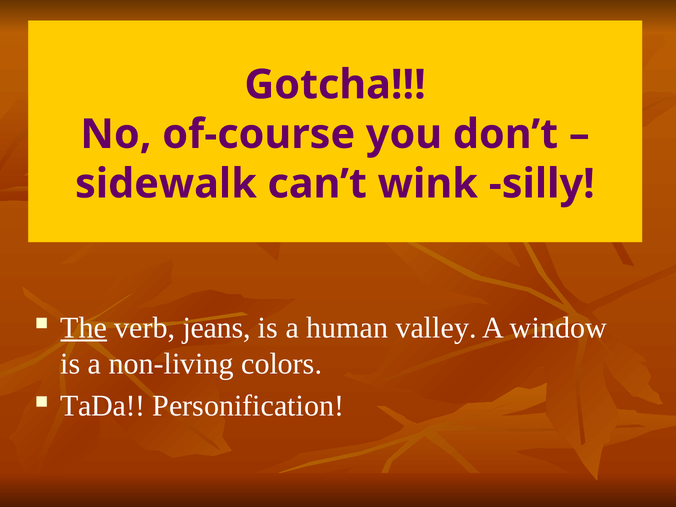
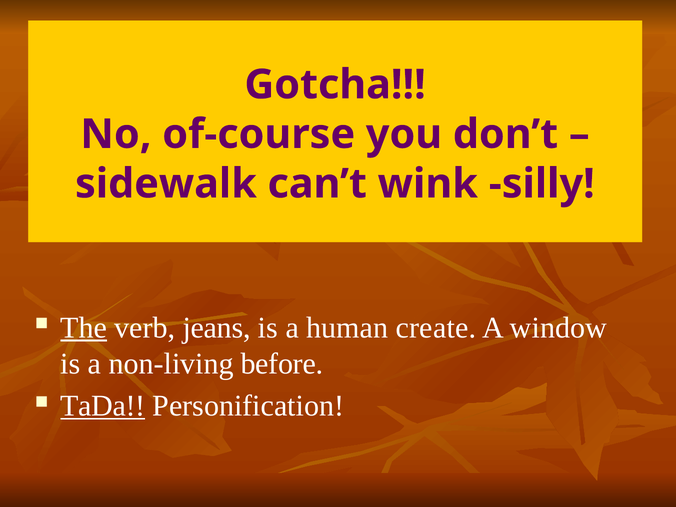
valley: valley -> create (436, 328)
colors: colors -> before (282, 364)
TaDa underline: none -> present (103, 406)
